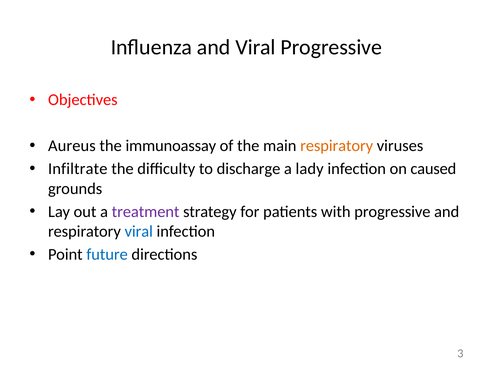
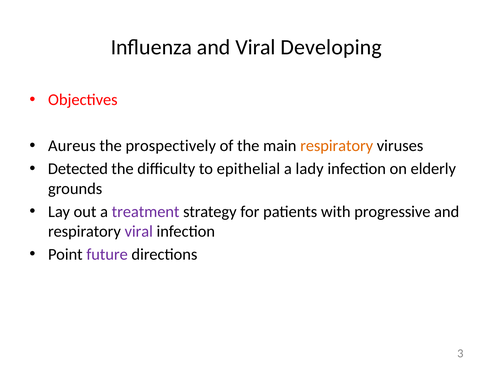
Viral Progressive: Progressive -> Developing (331, 47)
immunoassay: immunoassay -> prospectively (171, 146)
Infiltrate: Infiltrate -> Detected (78, 169)
discharge: discharge -> epithelial (248, 169)
caused: caused -> elderly (433, 169)
viral colour: blue -> purple (139, 231)
future colour: blue -> purple (107, 254)
